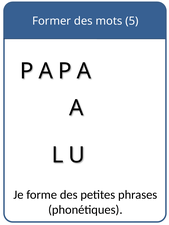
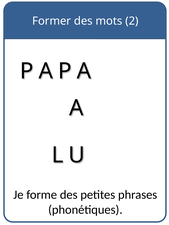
5: 5 -> 2 (132, 21)
